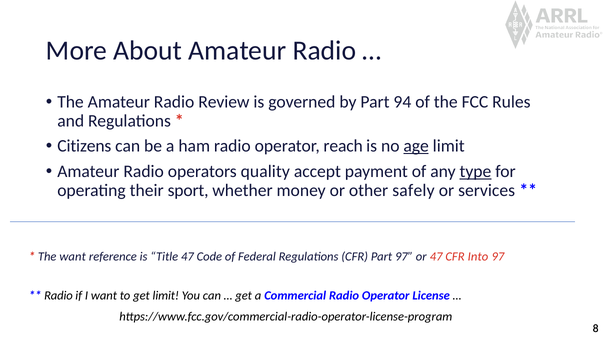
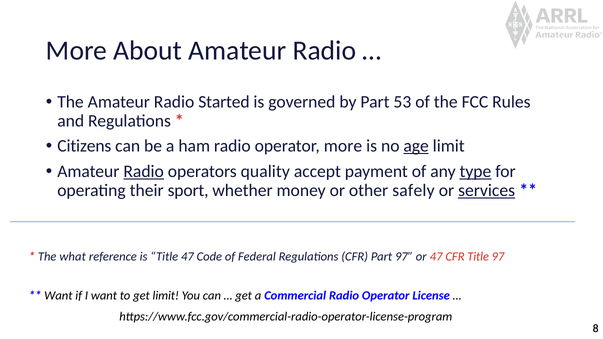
Review: Review -> Started (224, 102)
94: 94 -> 53 (402, 102)
operator reach: reach -> more (343, 146)
Radio underline: none -> present (144, 172)
services underline: none -> present (487, 191)
The want: want -> what (73, 257)
CFR Into: Into -> Title (478, 257)
Radio: Radio -> Want (58, 296)
